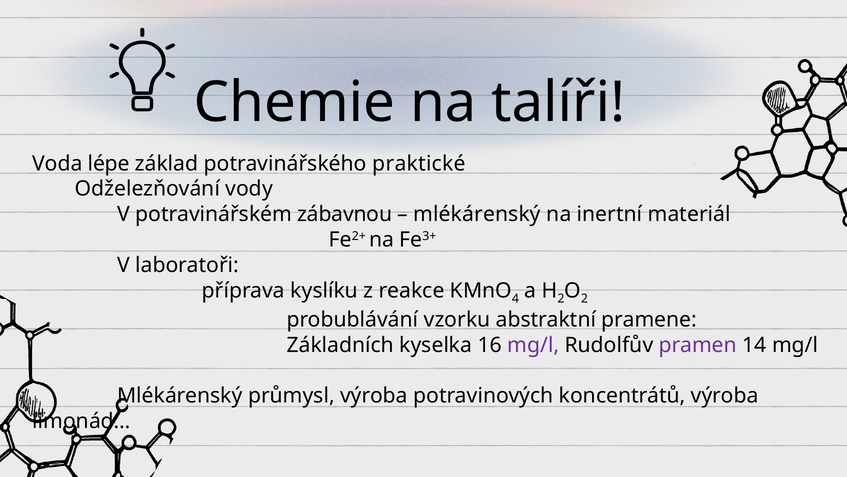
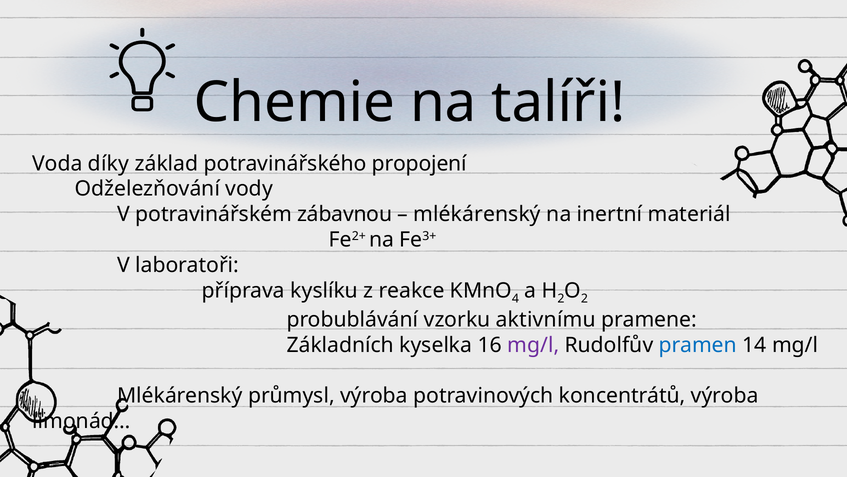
lépe: lépe -> díky (109, 163)
praktické: praktické -> propojení (419, 163)
abstraktní: abstraktní -> aktivnímu (546, 319)
pramen colour: purple -> blue (698, 345)
